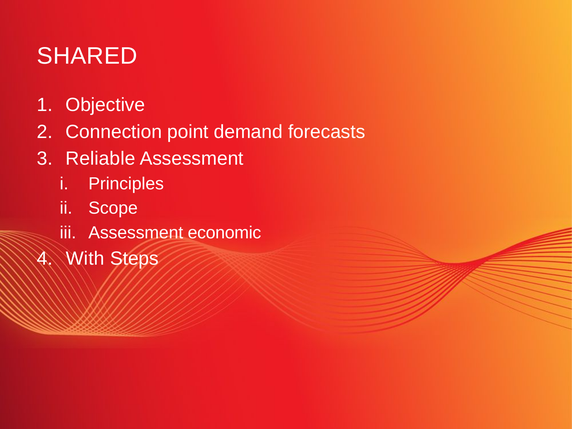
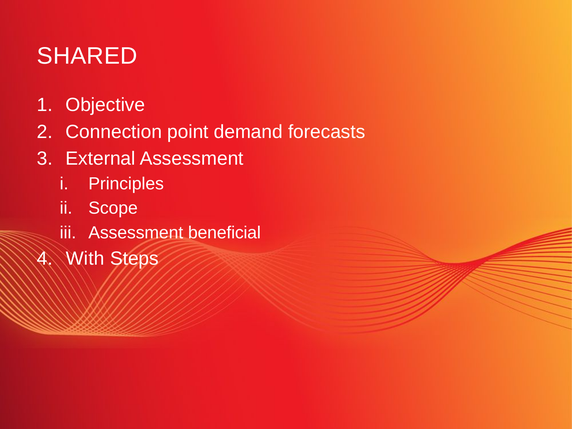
Reliable: Reliable -> External (101, 158)
economic: economic -> beneficial (224, 233)
